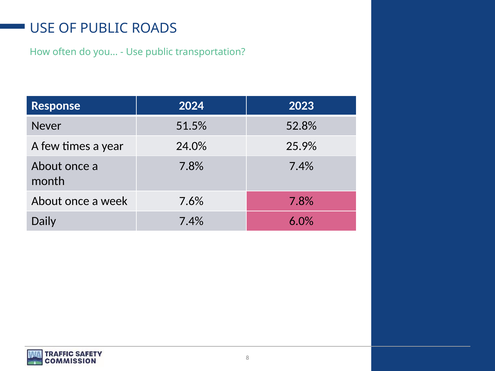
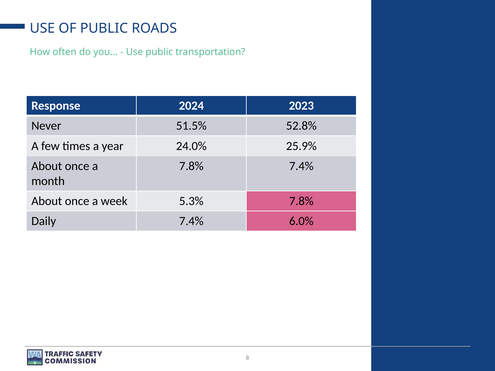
7.6%: 7.6% -> 5.3% (191, 201)
